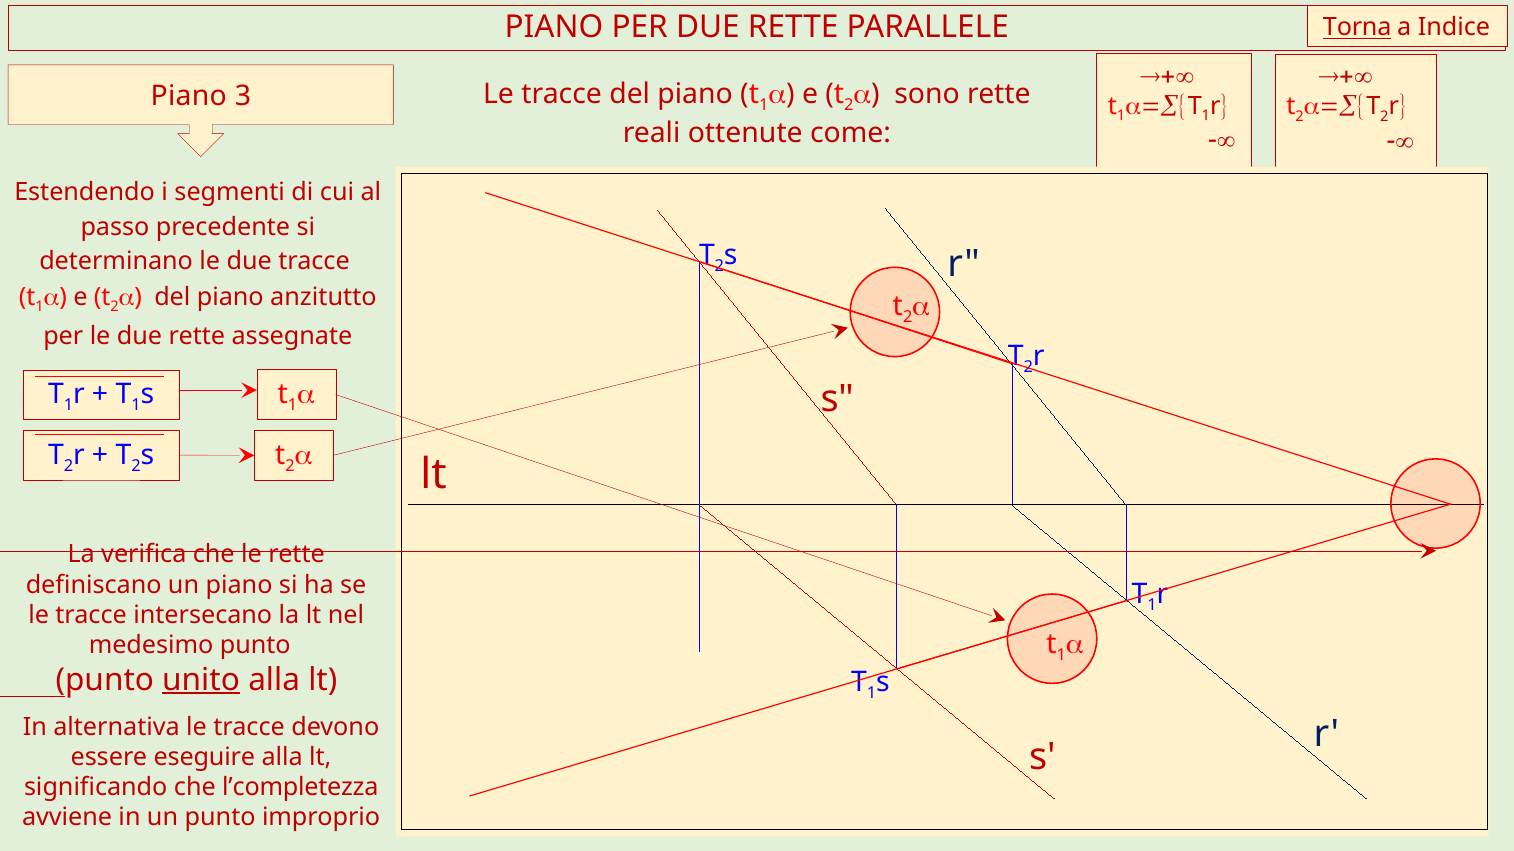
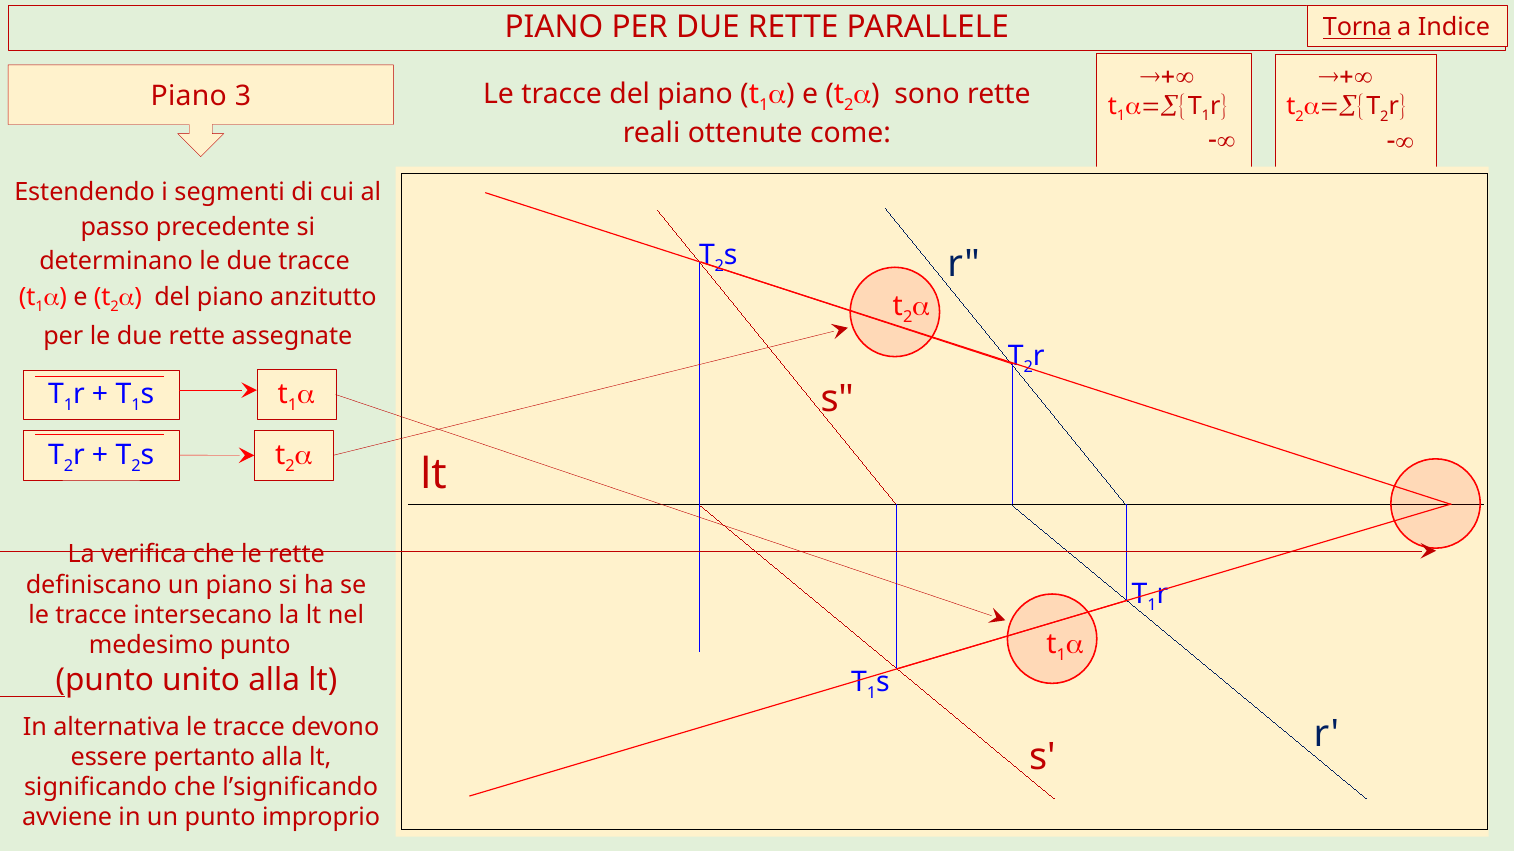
unito underline: present -> none (201, 680)
eseguire: eseguire -> pertanto (204, 758)
l’completezza: l’completezza -> l’significando (300, 788)
